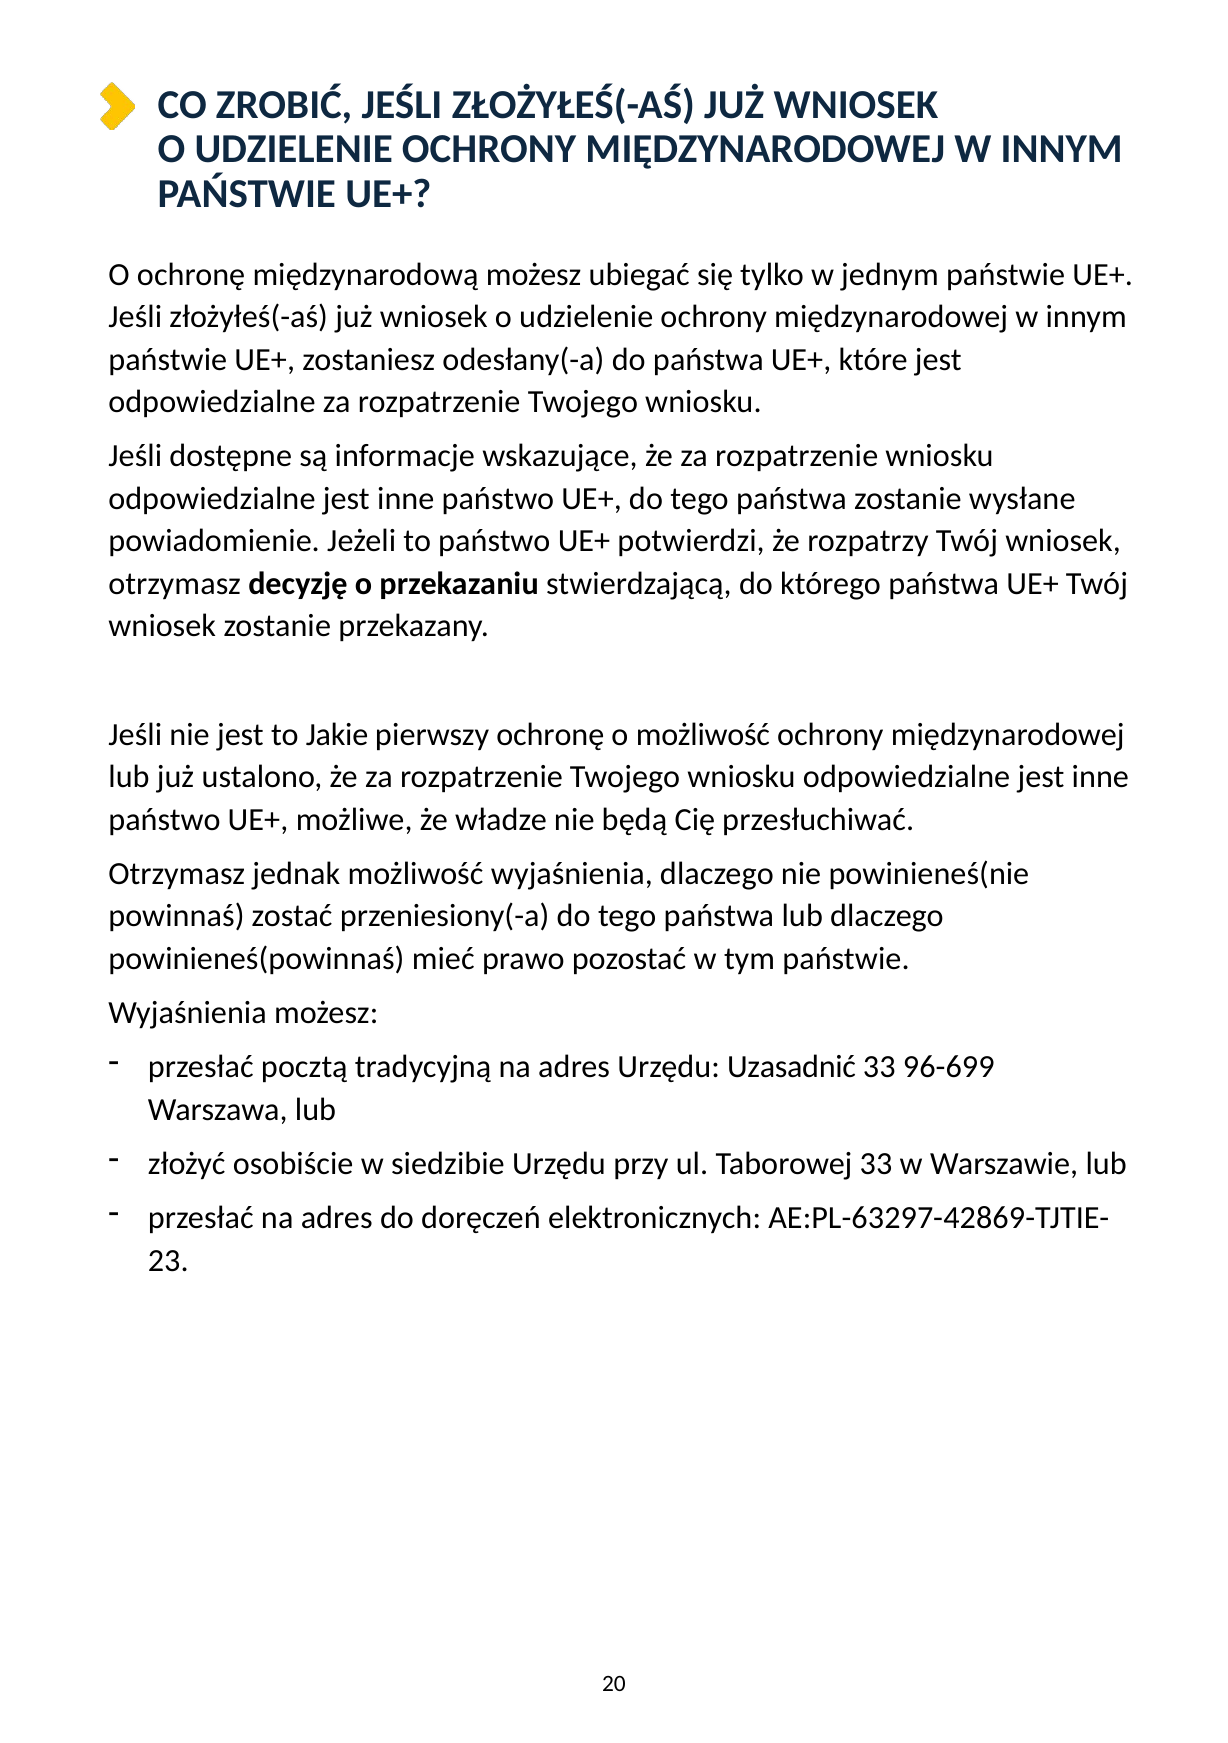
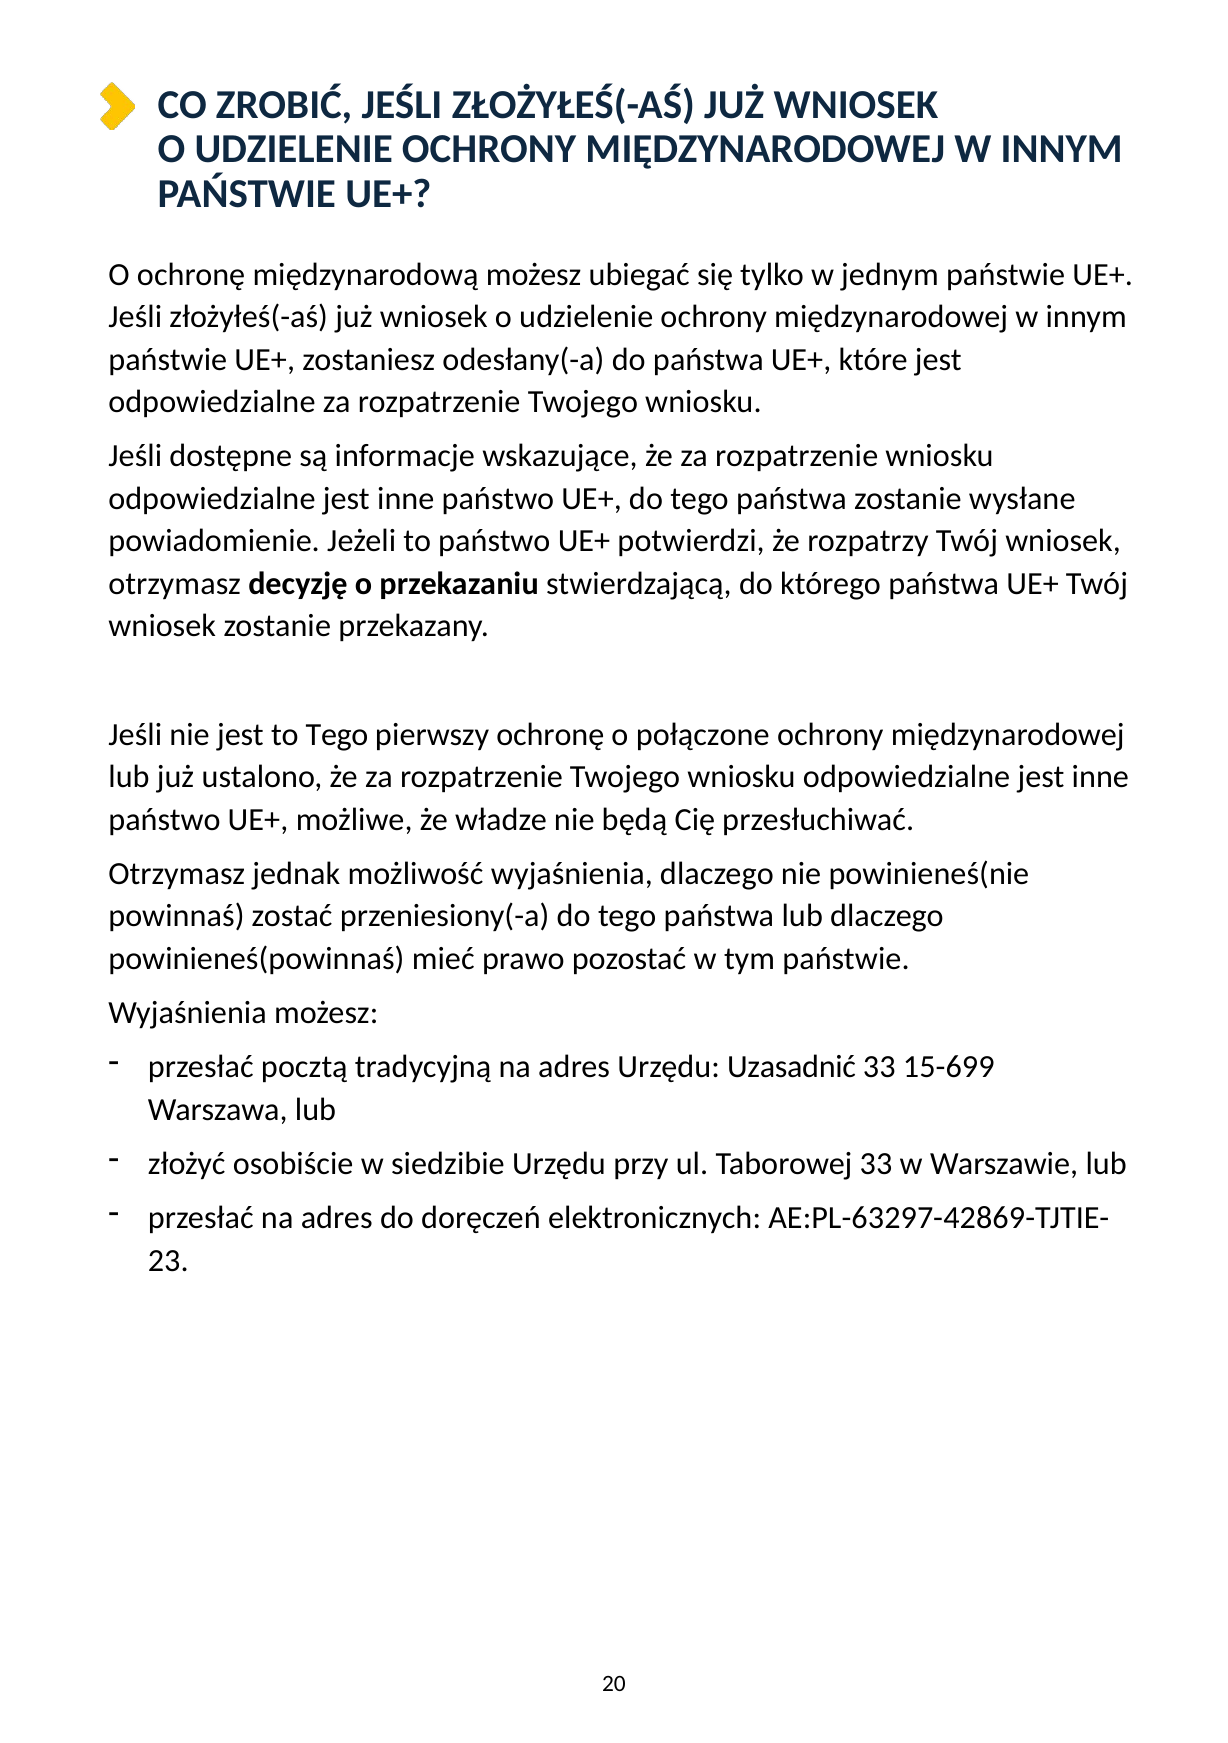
to Jakie: Jakie -> Tego (337, 734)
o możliwość: możliwość -> połączone (703, 734)
96-699: 96-699 -> 15-699 (949, 1067)
